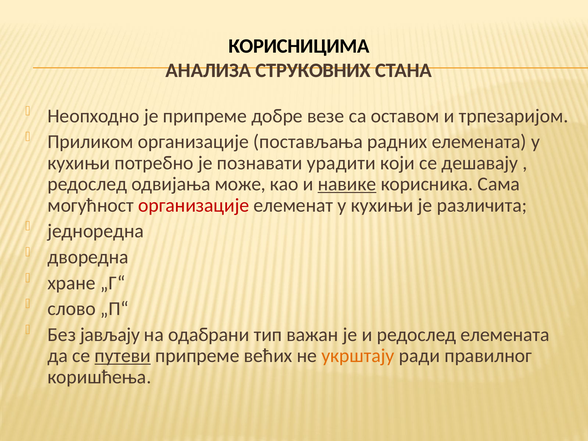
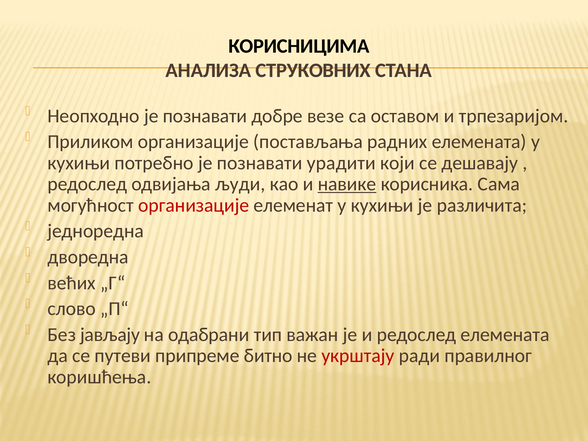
Неопходно је припреме: припреме -> познавати (205, 116)
може: може -> људи (240, 184)
хране: хране -> већих (72, 283)
путеви underline: present -> none (123, 356)
већих: већих -> битно (268, 356)
укрштају colour: orange -> red (358, 356)
